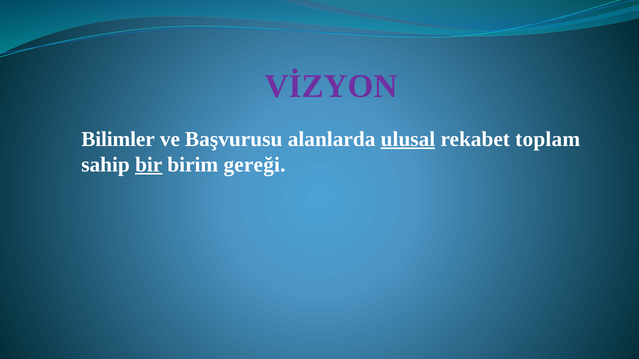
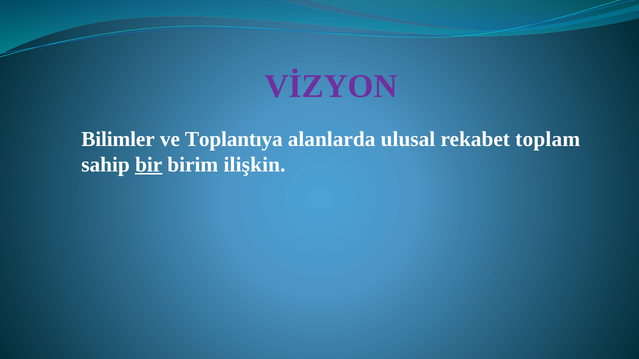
Başvurusu: Başvurusu -> Toplantıya (234, 139)
ulusal underline: present -> none (408, 139)
gereği: gereği -> ilişkin (255, 165)
